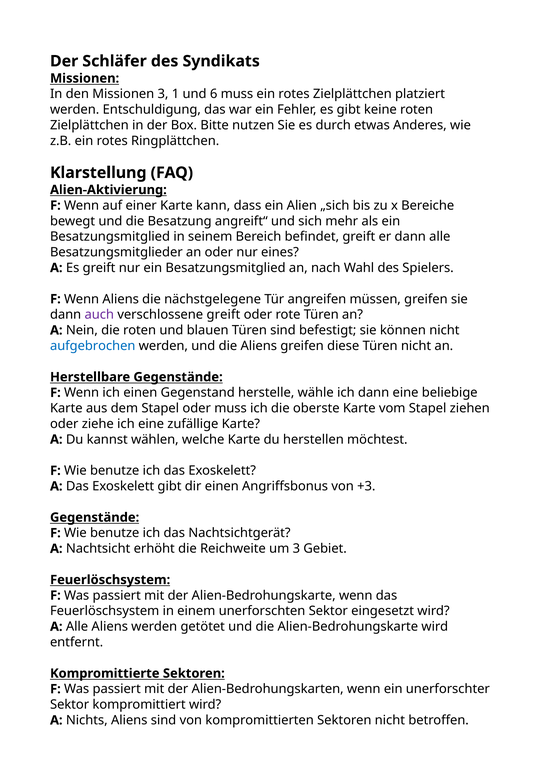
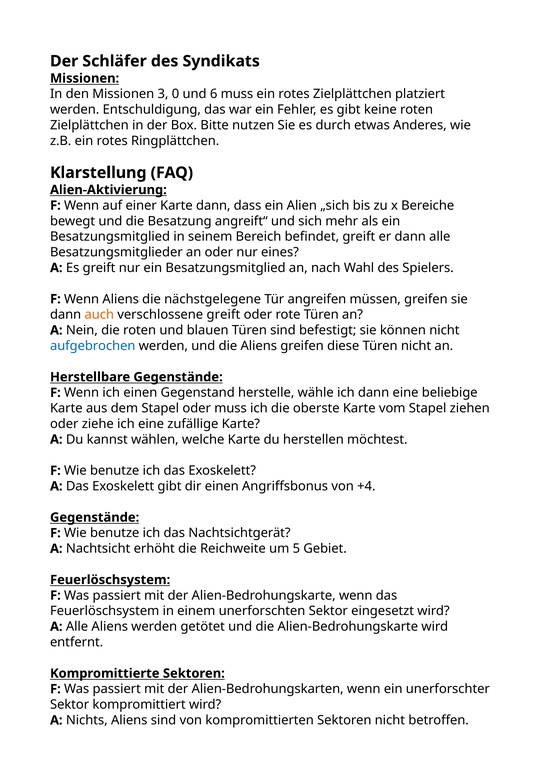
1: 1 -> 0 (176, 94)
Karte kann: kann -> dann (213, 205)
auch colour: purple -> orange (99, 314)
+3: +3 -> +4 (366, 486)
um 3: 3 -> 5 (296, 548)
